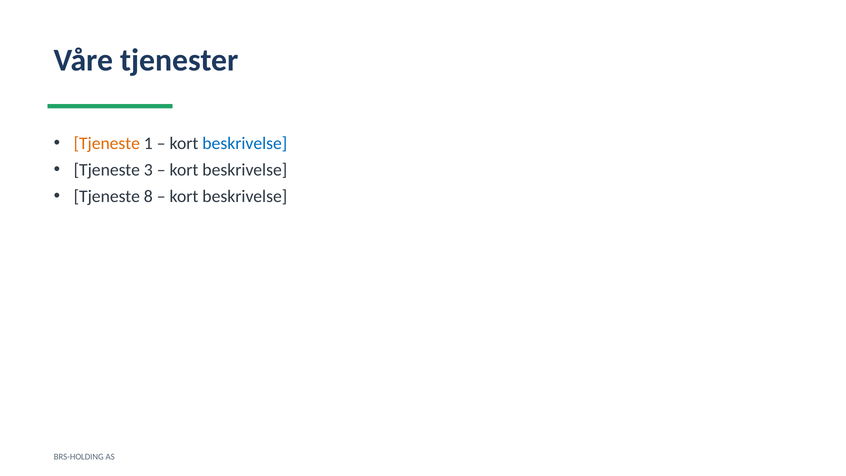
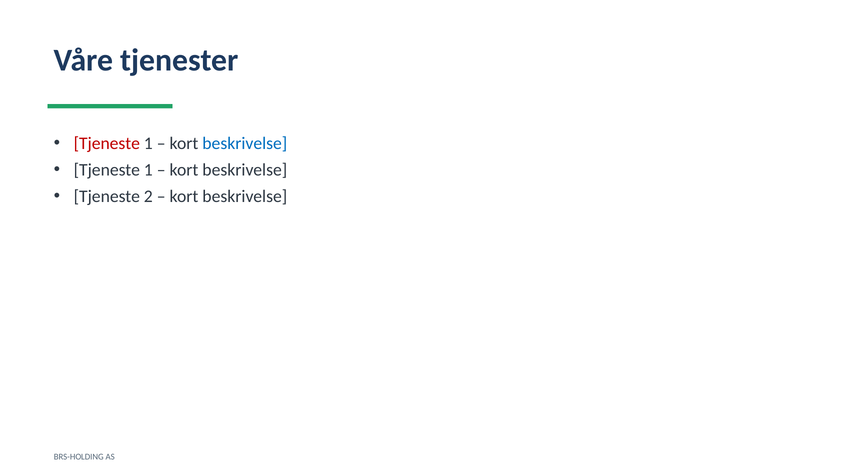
Tjeneste colour: orange -> red (107, 143)
3: 3 -> 1 (148, 170)
8: 8 -> 2 (148, 196)
